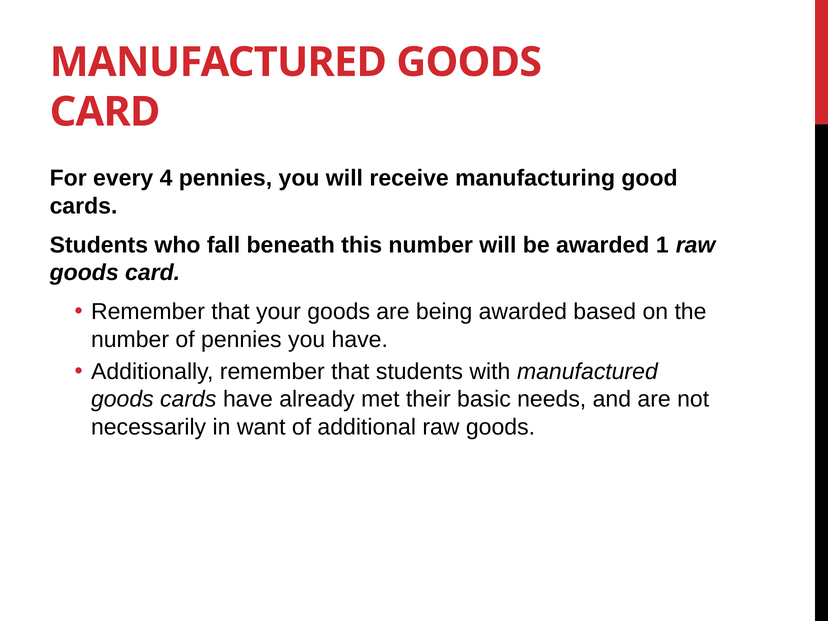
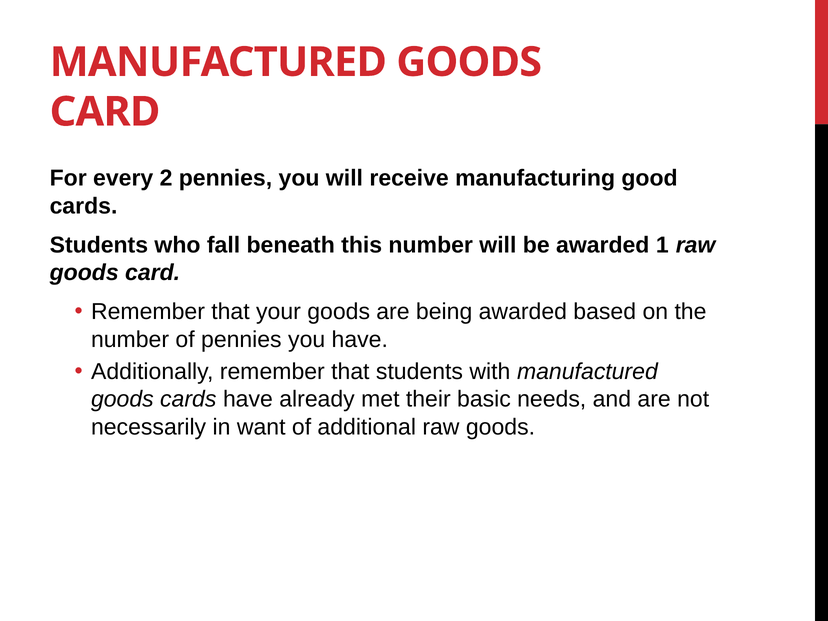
4: 4 -> 2 (166, 178)
